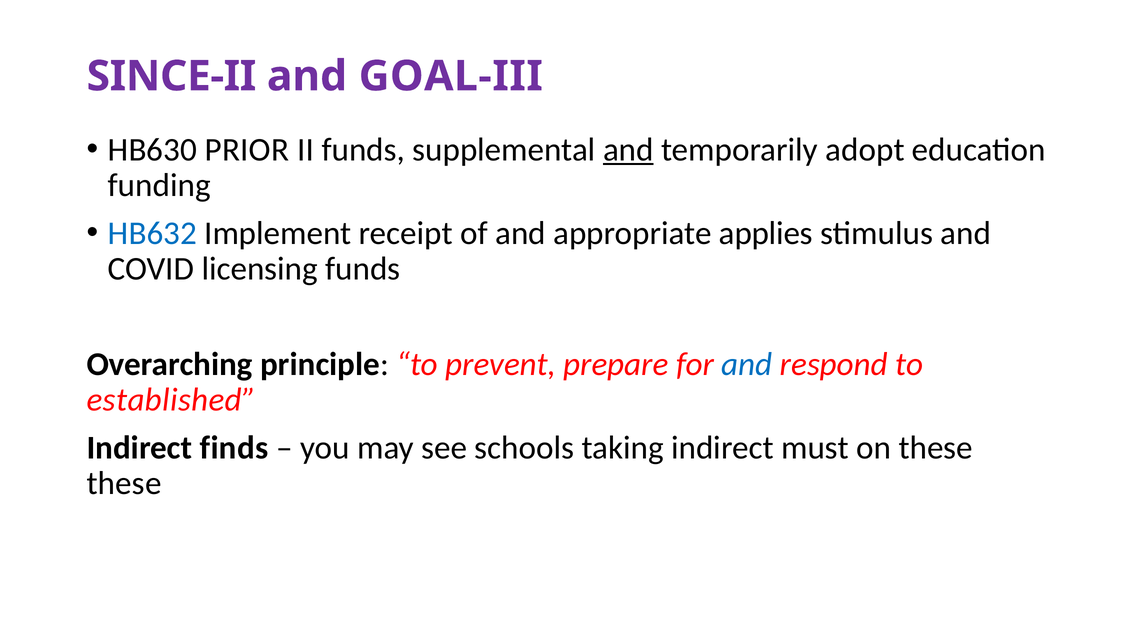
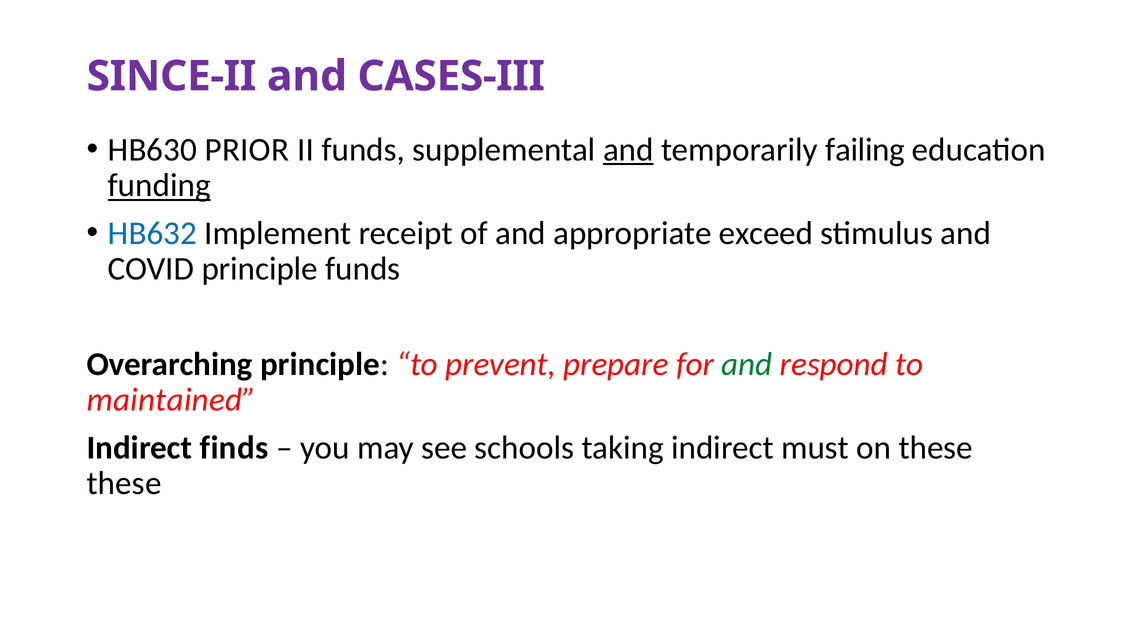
GOAL-III: GOAL-III -> CASES-III (451, 76)
adopt: adopt -> failing (865, 150)
funding underline: none -> present (159, 186)
applies: applies -> exceed (766, 233)
COVID licensing: licensing -> principle (260, 269)
and colour: blue -> green (747, 364)
established: established -> maintained (171, 400)
